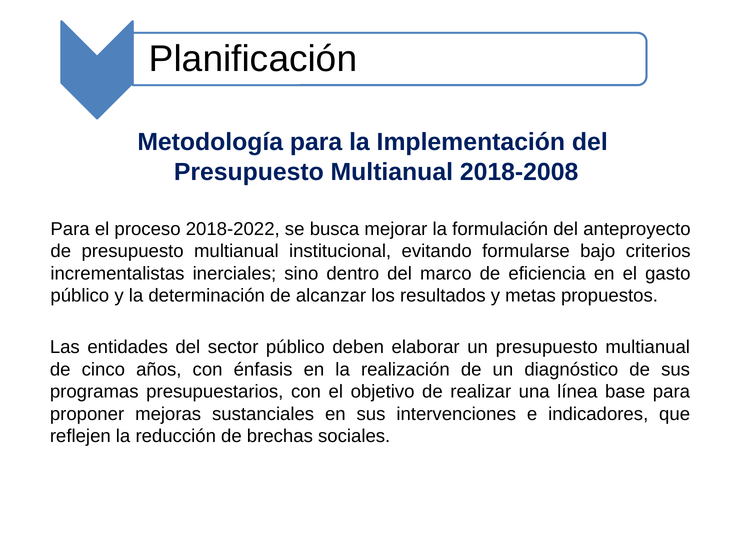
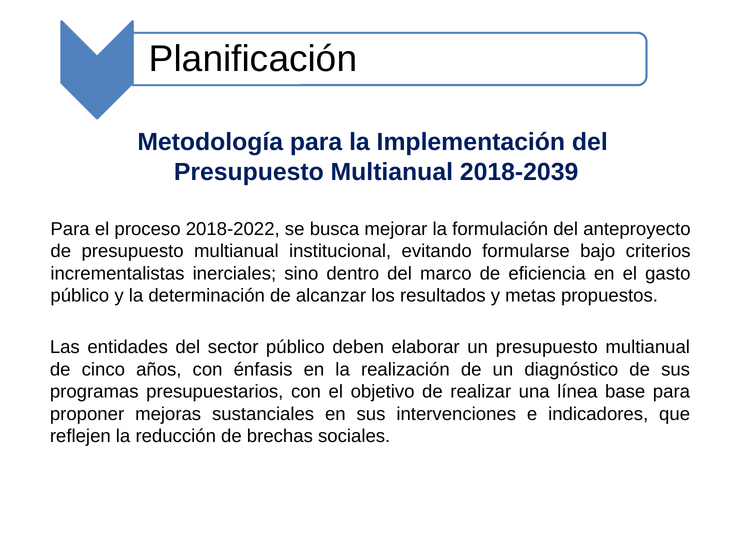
2018-2008: 2018-2008 -> 2018-2039 (519, 172)
